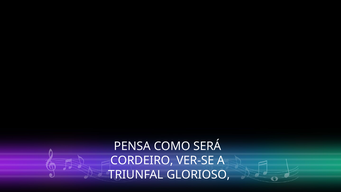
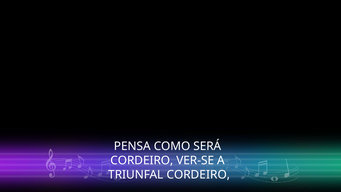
TRIUNFAL GLORIOSO: GLORIOSO -> CORDEIRO (198, 174)
